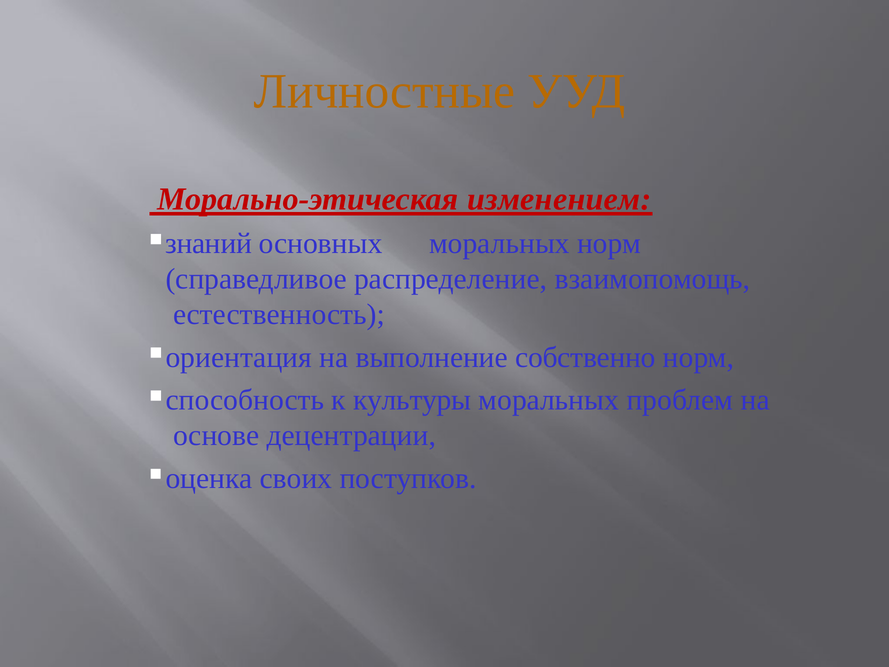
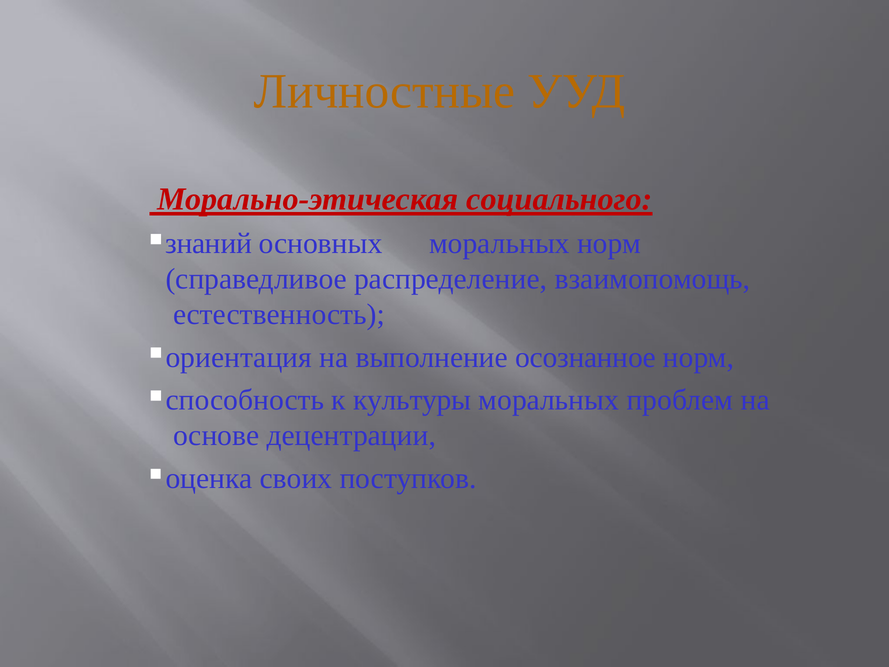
изменением: изменением -> социального (559, 199)
собственно: собственно -> осознанное (585, 357)
